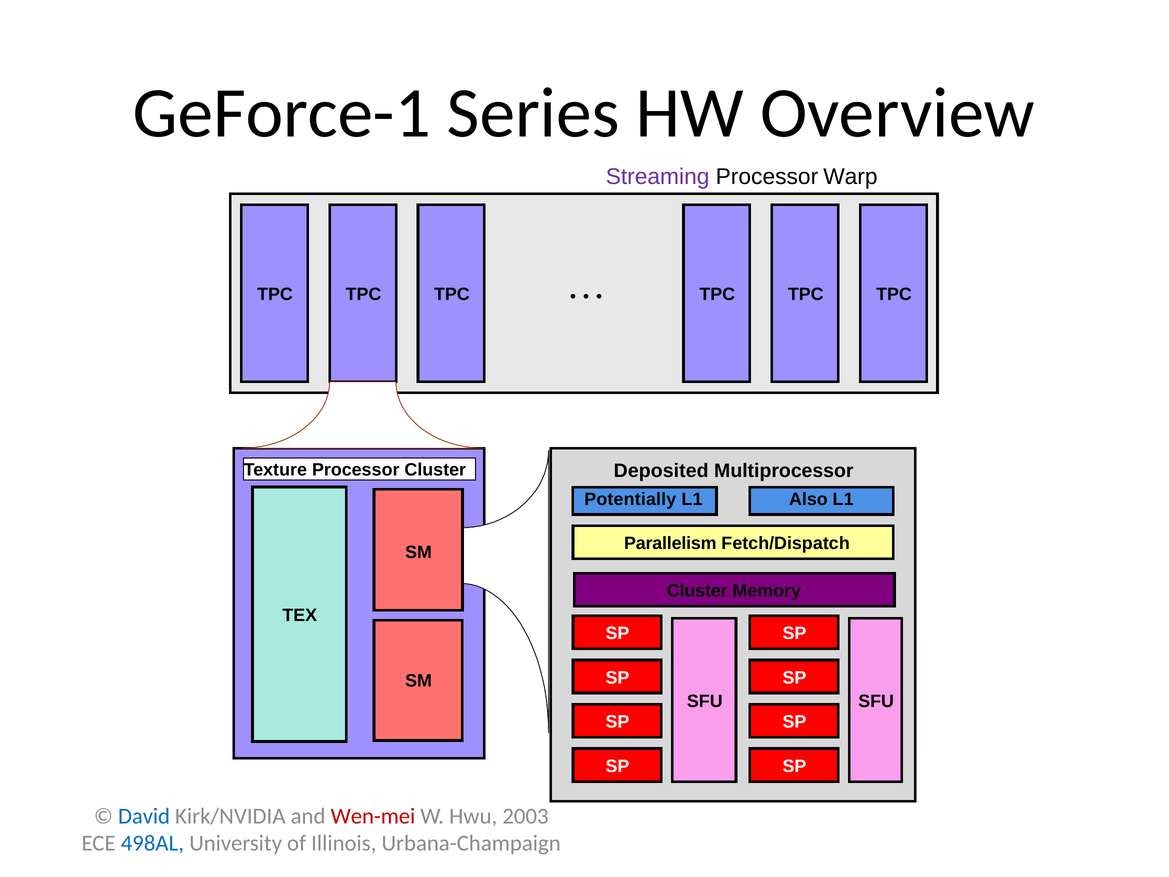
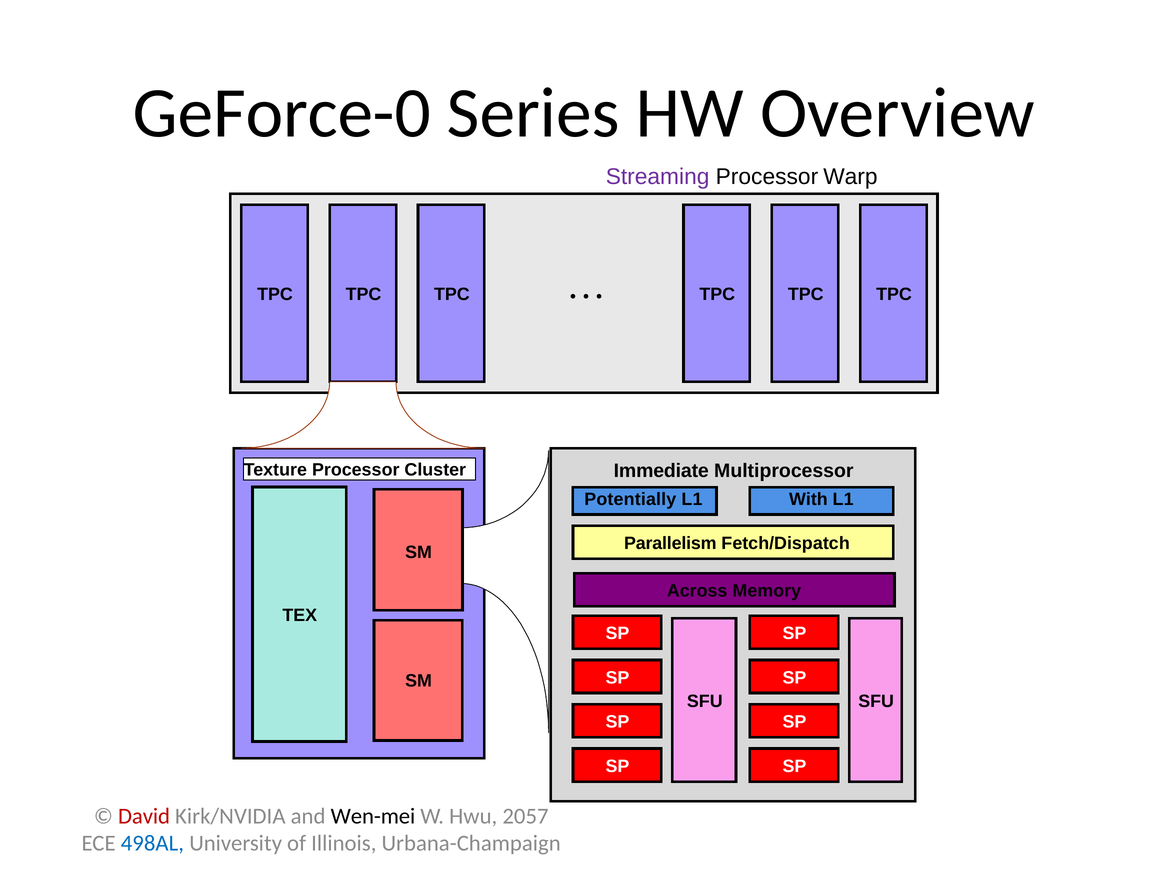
GeForce-1: GeForce-1 -> GeForce-0 (282, 113)
Deposited: Deposited -> Immediate (661, 471)
Also: Also -> With (808, 499)
Cluster: Cluster -> Across (697, 591)
David colour: blue -> red (144, 816)
Wen-mei colour: red -> black (373, 816)
2003: 2003 -> 2057 (526, 816)
